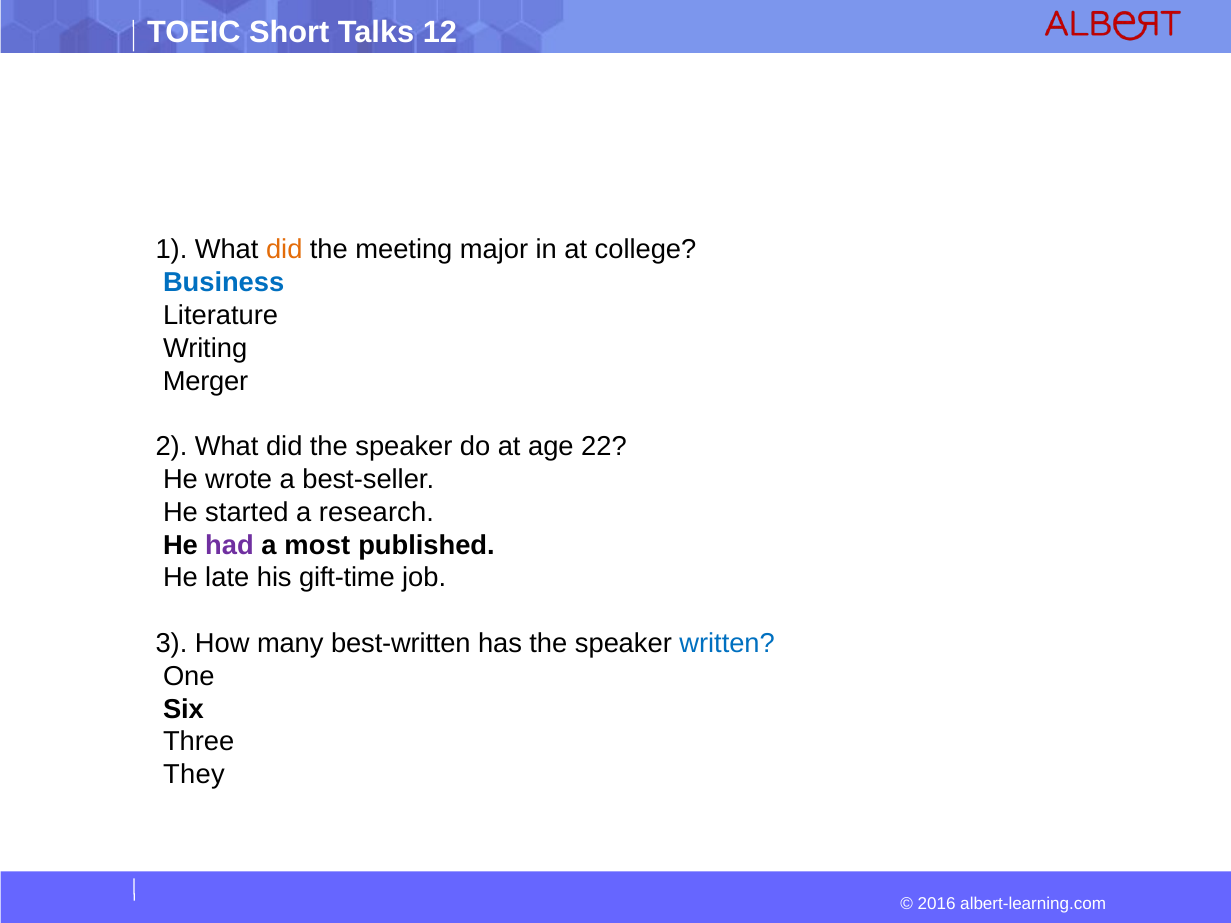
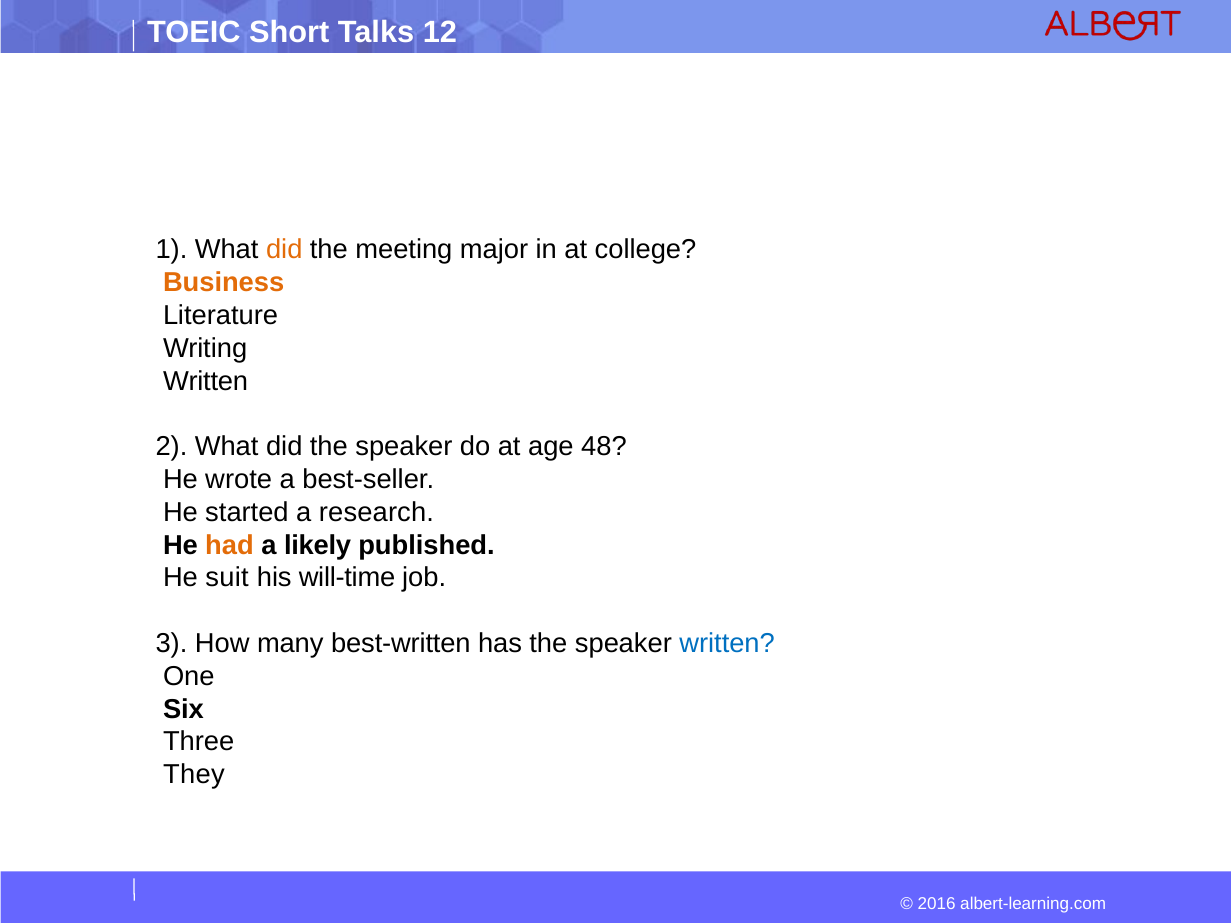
Business colour: blue -> orange (224, 283)
Merger: Merger -> Written (206, 381)
22: 22 -> 48 (604, 447)
had colour: purple -> orange (230, 545)
most: most -> likely (318, 545)
late: late -> suit (227, 578)
gift-time: gift-time -> will-time (347, 578)
